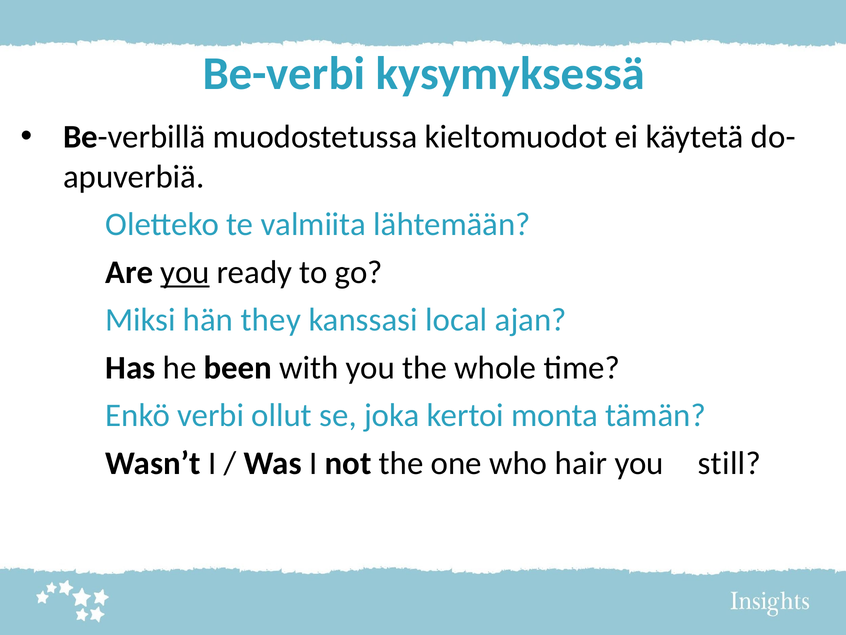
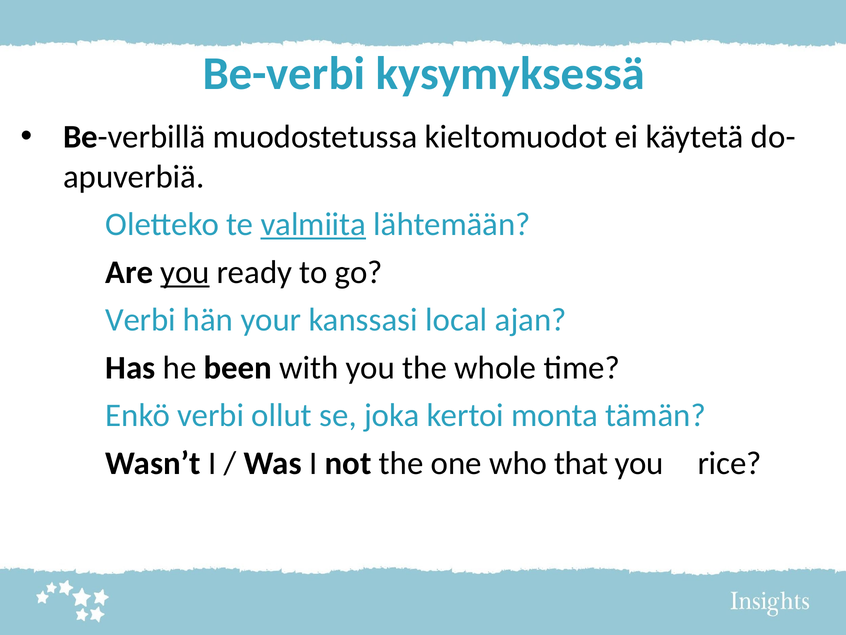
valmiita underline: none -> present (313, 224)
Miksi: Miksi -> Verbi (141, 320)
they: they -> your (271, 320)
hair: hair -> that (581, 463)
still: still -> rice (730, 463)
